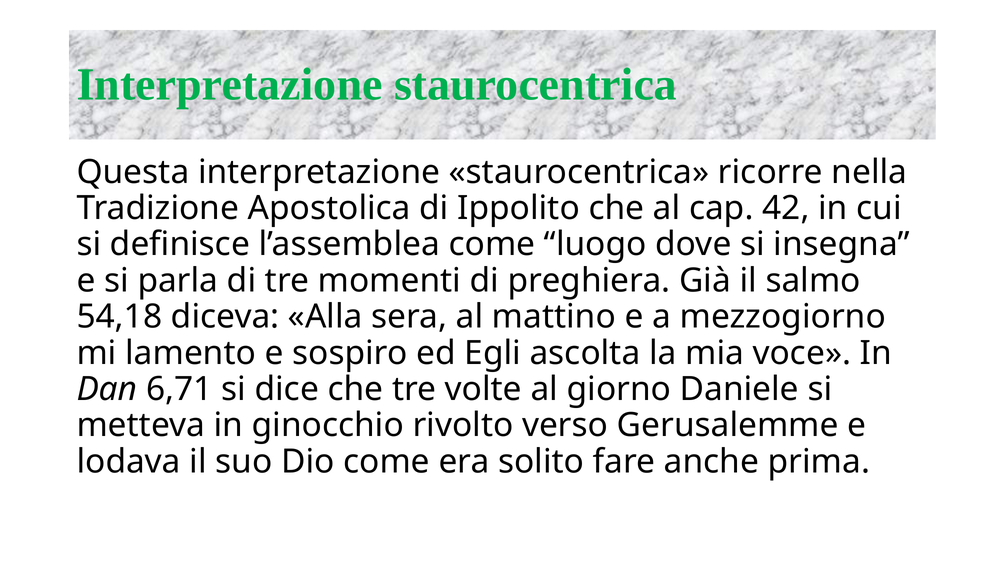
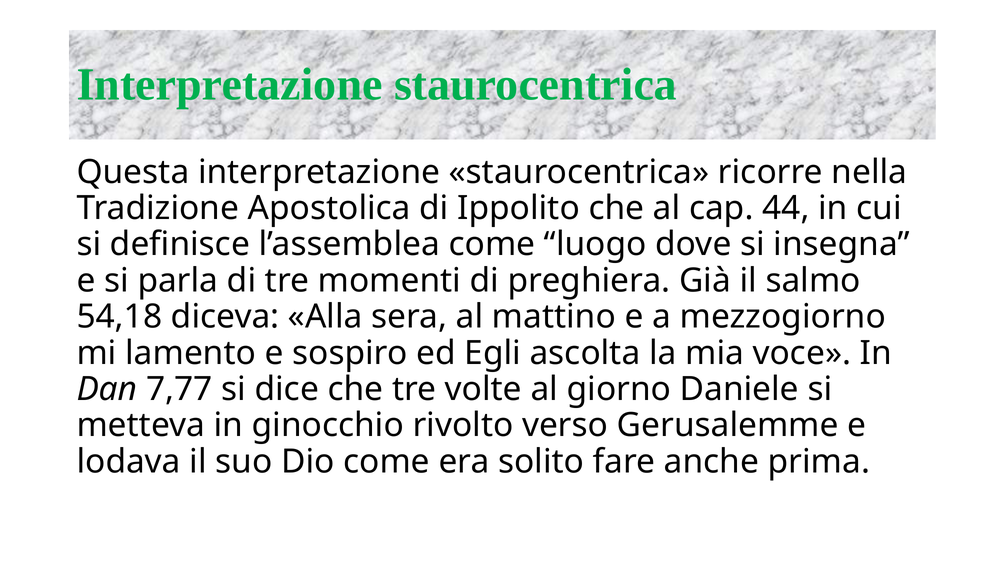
42: 42 -> 44 (786, 208)
6,71: 6,71 -> 7,77 (179, 389)
